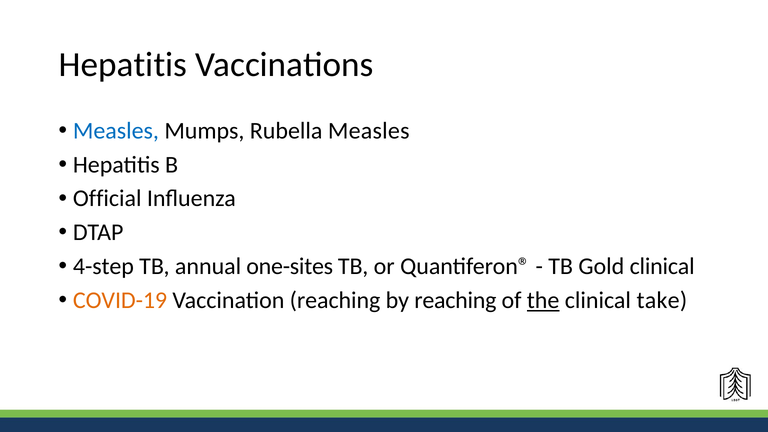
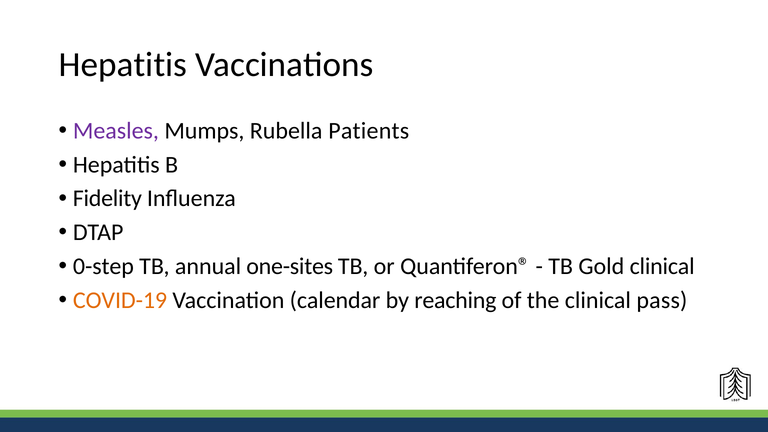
Measles colour: blue -> purple (116, 131)
Rubella Measles: Measles -> Patients (369, 131)
Official: Official -> Fidelity (107, 199)
4-step: 4-step -> 0-step (103, 266)
Vaccination reaching: reaching -> calendar (335, 300)
the underline: present -> none (543, 300)
take: take -> pass (662, 300)
